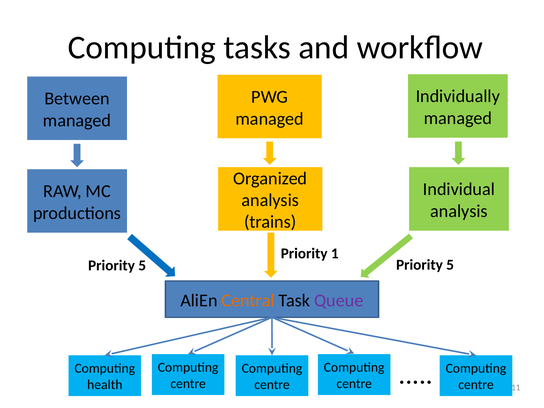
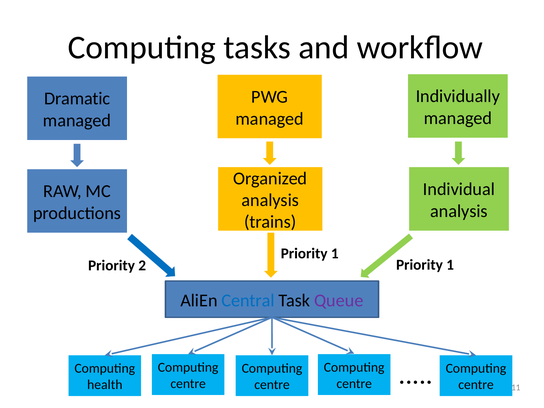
Between: Between -> Dramatic (77, 99)
5: 5 -> 1 (450, 265)
5: 5 -> 2 (142, 265)
Central colour: orange -> blue (248, 300)
